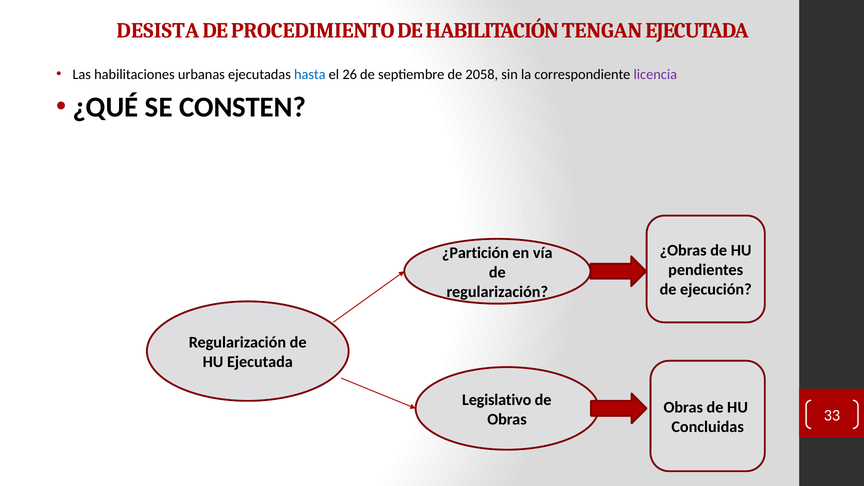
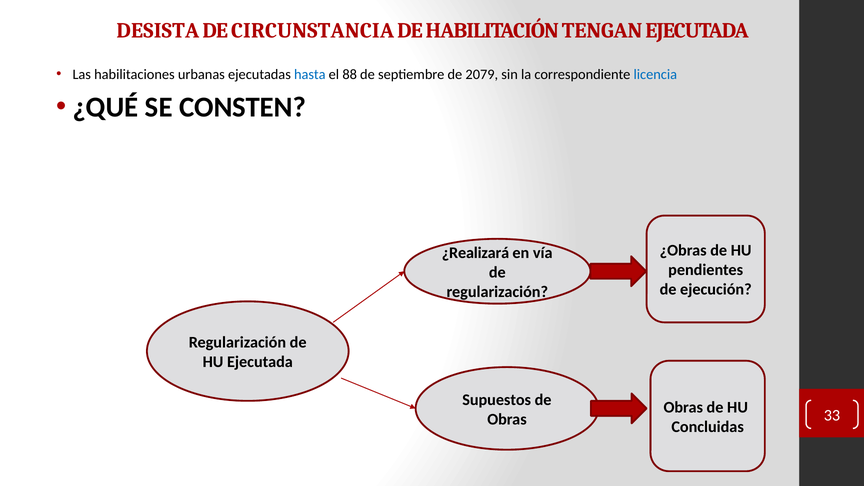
PROCEDIMIENTO: PROCEDIMIENTO -> CIRCUNSTANCIA (313, 31)
26: 26 -> 88 (350, 74)
2058: 2058 -> 2079 (482, 74)
licencia colour: purple -> blue (655, 74)
¿Partición: ¿Partición -> ¿Realizará (475, 253)
Legislativo: Legislativo -> Supuestos (497, 400)
